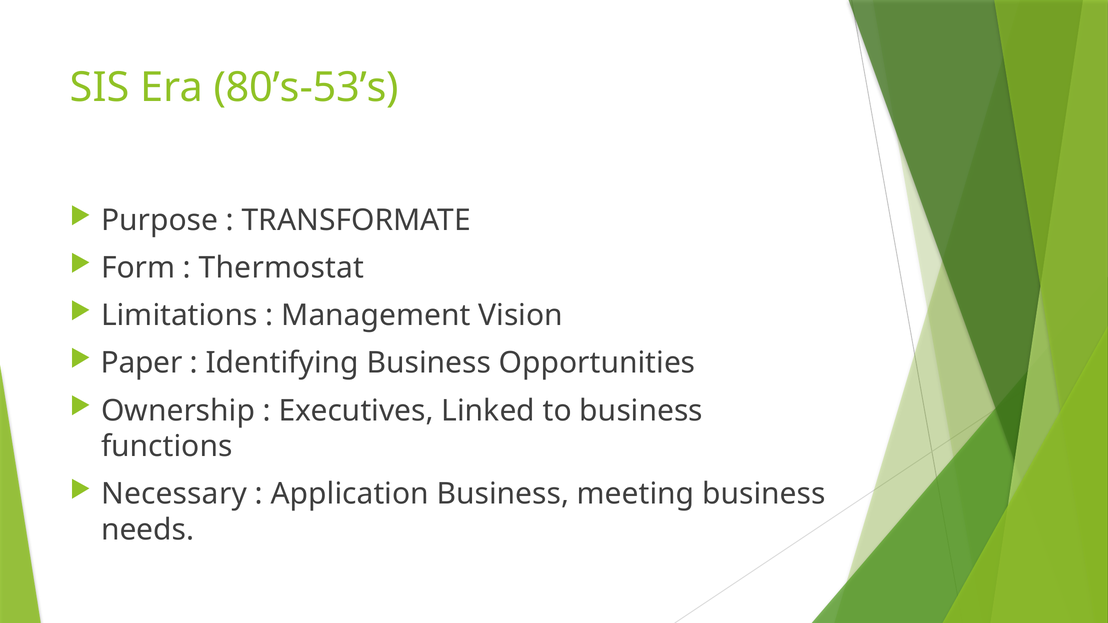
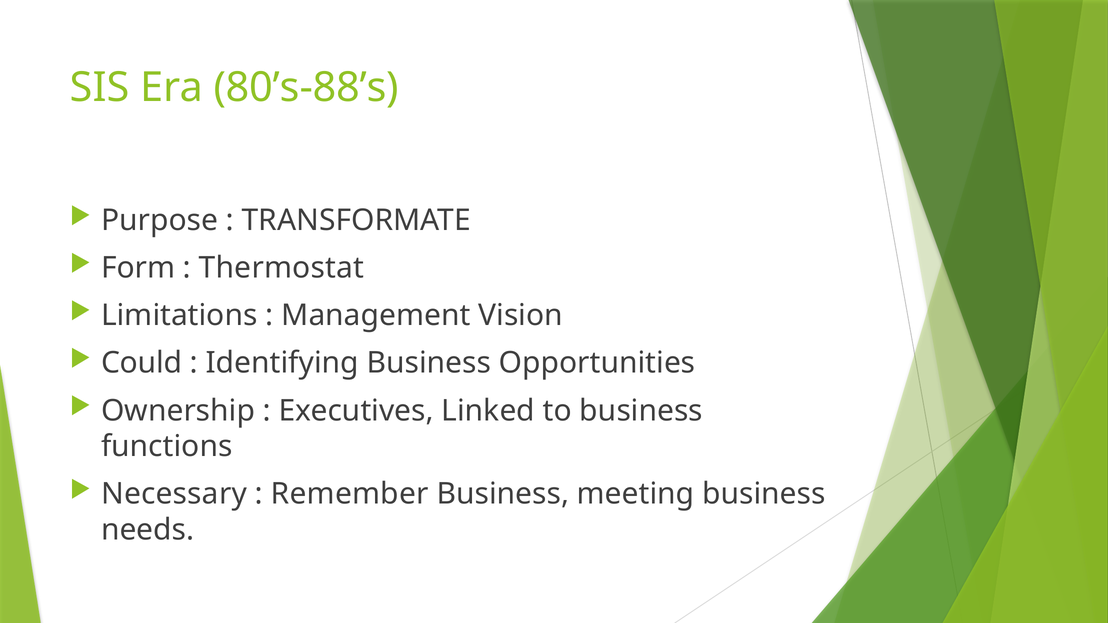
80’s-53’s: 80’s-53’s -> 80’s-88’s (306, 87)
Paper: Paper -> Could (142, 363)
Application: Application -> Remember (350, 494)
